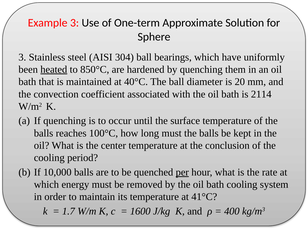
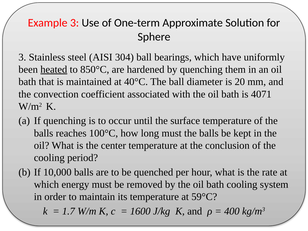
2114: 2114 -> 4071 (261, 94)
per underline: present -> none (182, 172)
41°C: 41°C -> 59°C (204, 197)
